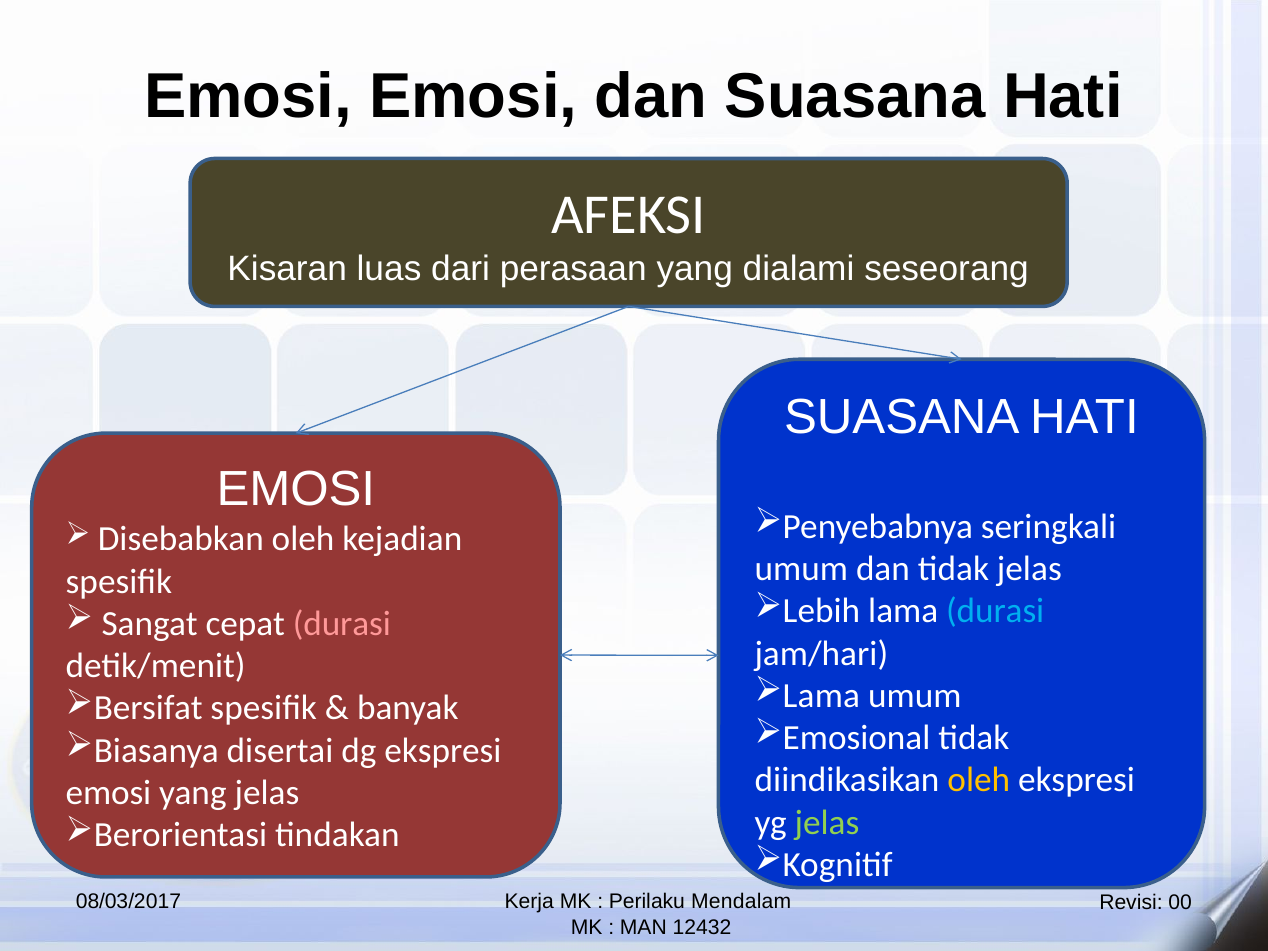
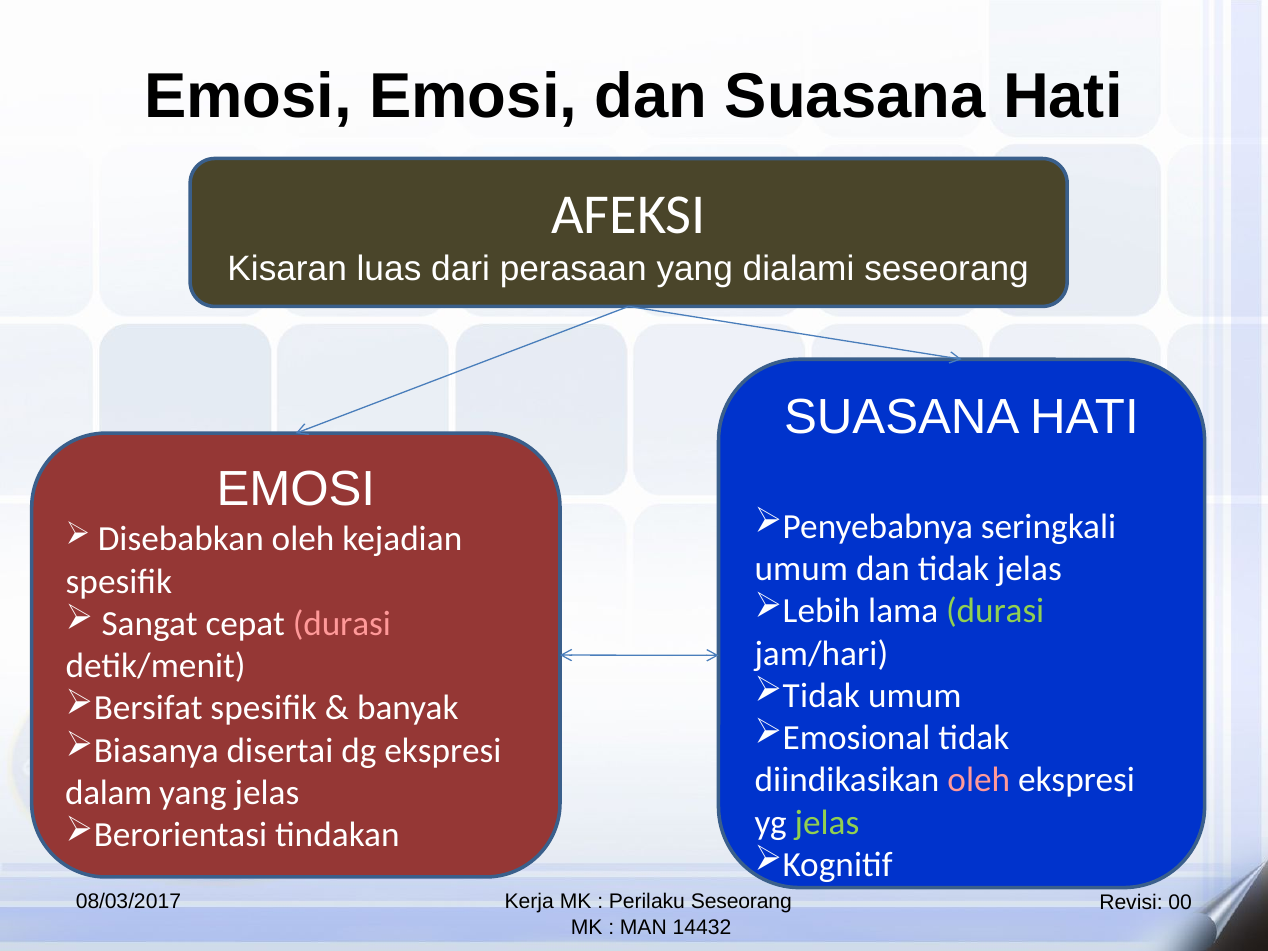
durasi colour: light blue -> light green (995, 611)
Lama: Lama -> Tidak (821, 696)
oleh colour: yellow -> pink (979, 780)
emosi: emosi -> dalam (109, 793)
Perilaku Mendalam: Mendalam -> Seseorang (741, 902)
12432: 12432 -> 14432 (702, 927)
